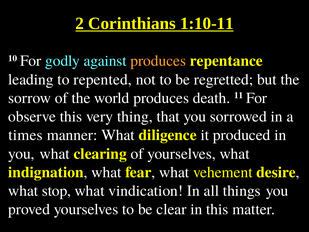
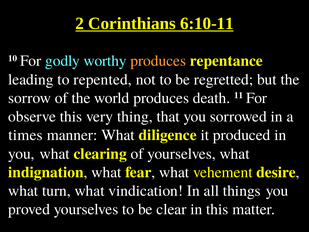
1:10-11: 1:10-11 -> 6:10-11 (207, 23)
against: against -> worthy (105, 61)
stop: stop -> turn (56, 191)
